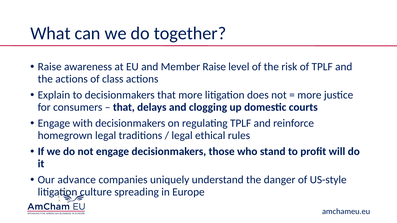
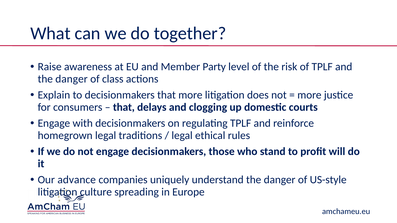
Member Raise: Raise -> Party (214, 67)
actions: actions -> danger (72, 79)
